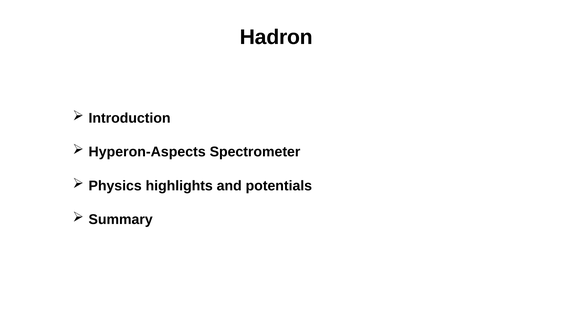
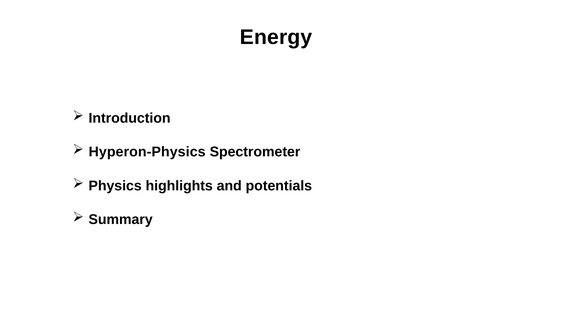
Hadron: Hadron -> Energy (276, 37)
Hyperon-Aspects: Hyperon-Aspects -> Hyperon-Physics (147, 152)
